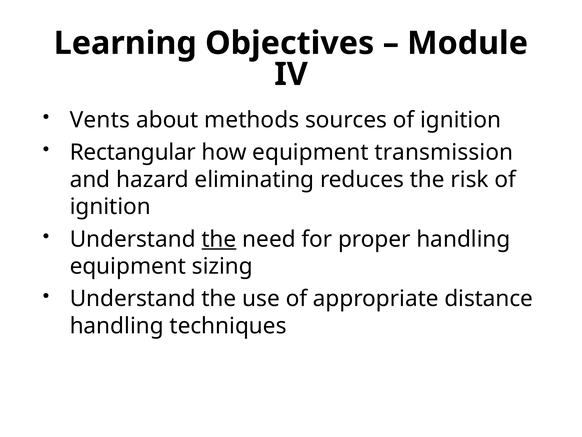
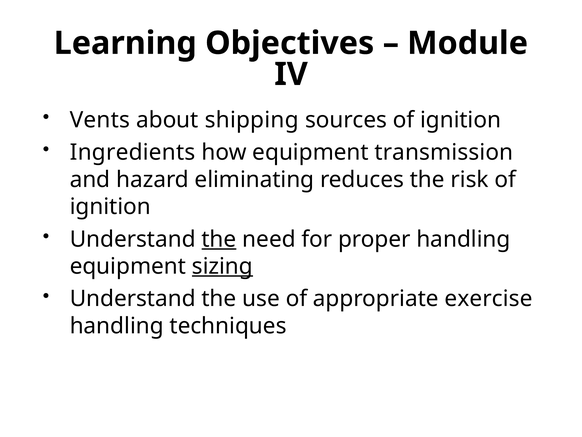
methods: methods -> shipping (252, 120)
Rectangular: Rectangular -> Ingredients (133, 152)
sizing underline: none -> present (222, 266)
distance: distance -> exercise (489, 298)
